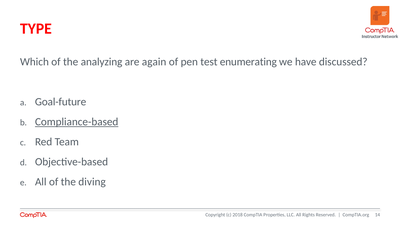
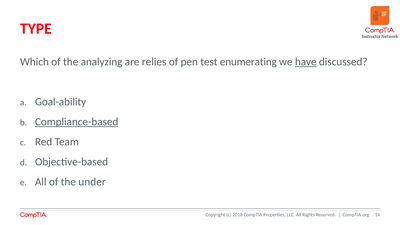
again: again -> relies (154, 62)
have underline: none -> present (306, 62)
Goal-future: Goal-future -> Goal-ability (61, 102)
diving: diving -> under (92, 182)
